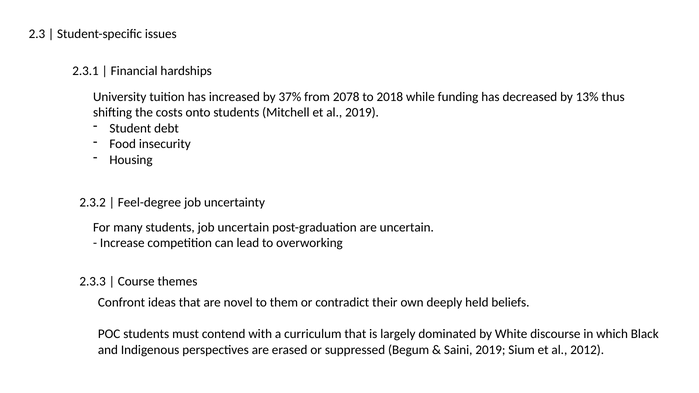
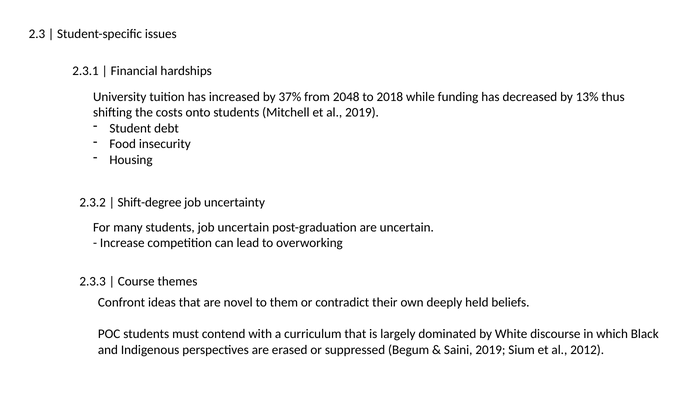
2078: 2078 -> 2048 (346, 97)
Feel-degree: Feel-degree -> Shift-degree (150, 203)
